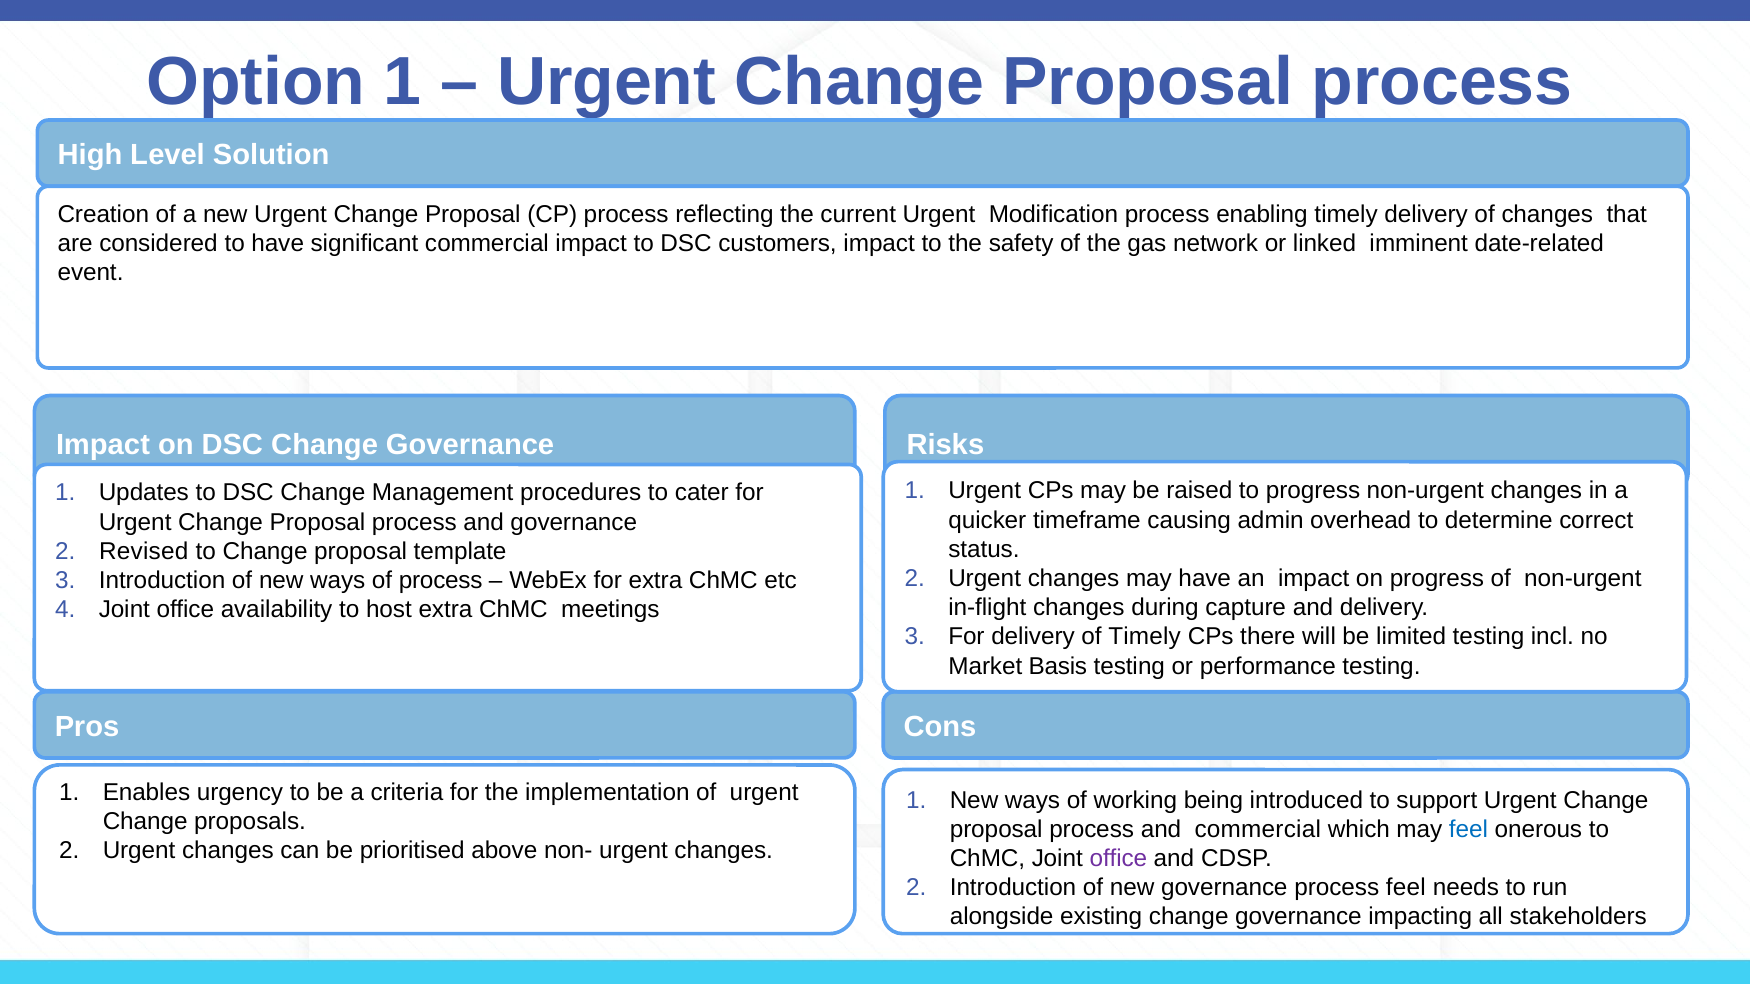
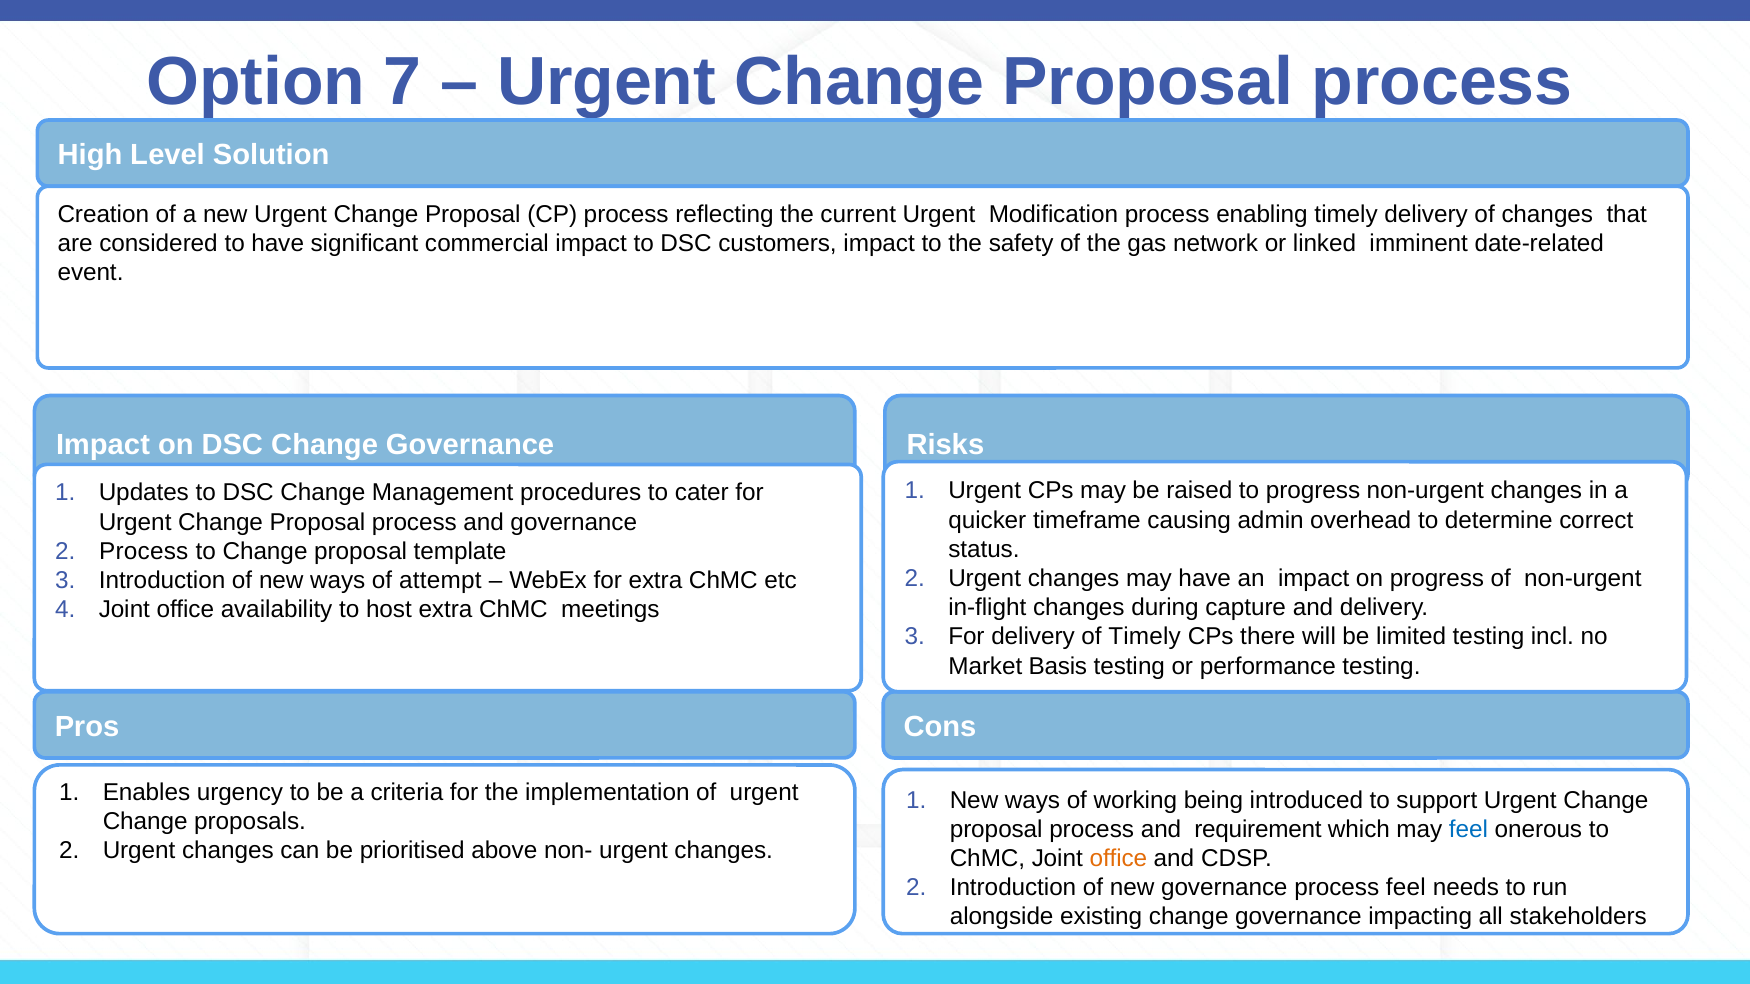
Option 1: 1 -> 7 (403, 82)
2 Revised: Revised -> Process (144, 551)
of process: process -> attempt (440, 581)
and commercial: commercial -> requirement (1258, 830)
office colour: purple -> orange (1118, 859)
